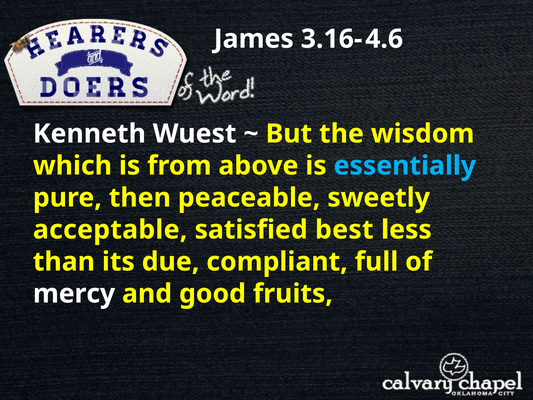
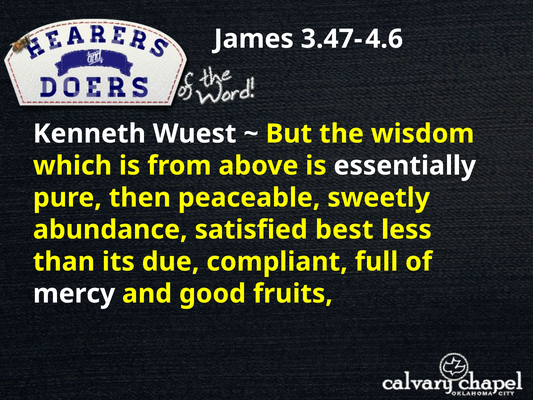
3.16-: 3.16- -> 3.47- (332, 39)
essentially colour: light blue -> white (405, 166)
acceptable: acceptable -> abundance (110, 230)
